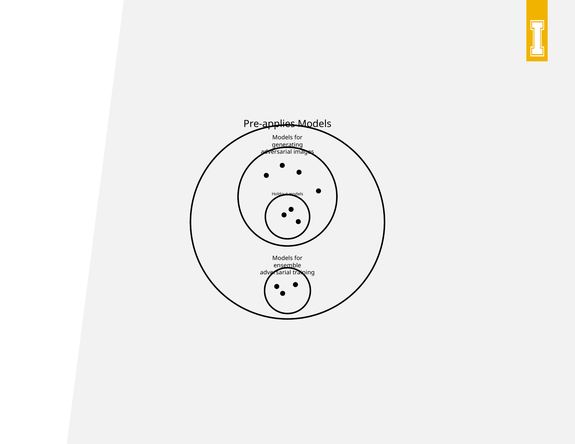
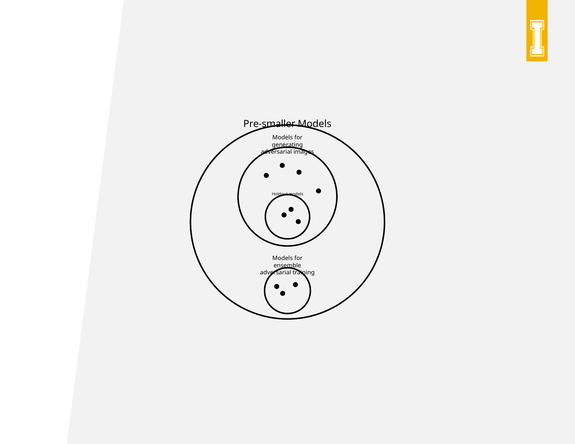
Pre-applies: Pre-applies -> Pre-smaller (269, 124)
